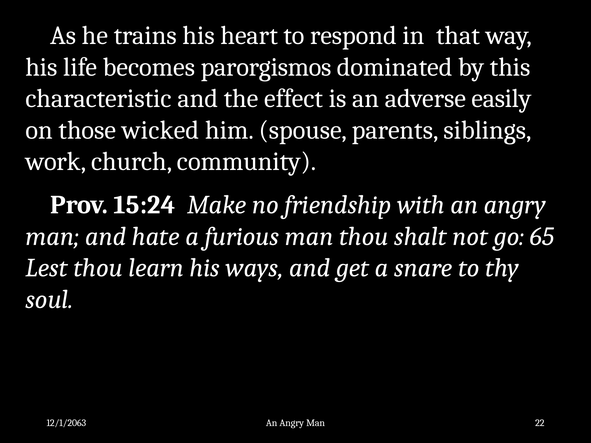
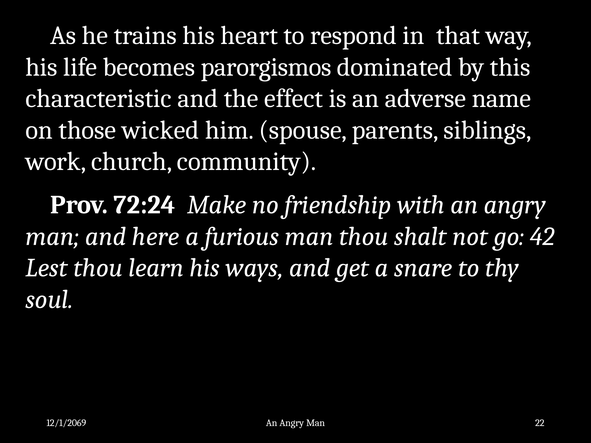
easily: easily -> name (501, 99)
15:24: 15:24 -> 72:24 (145, 205)
hate: hate -> here (156, 237)
65: 65 -> 42 (542, 237)
12/1/2063: 12/1/2063 -> 12/1/2069 (66, 423)
